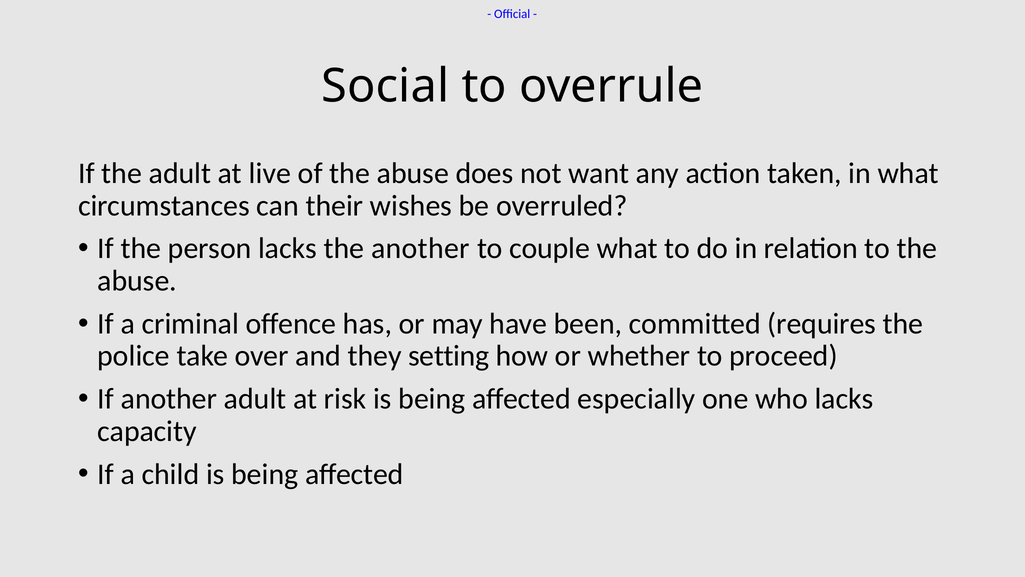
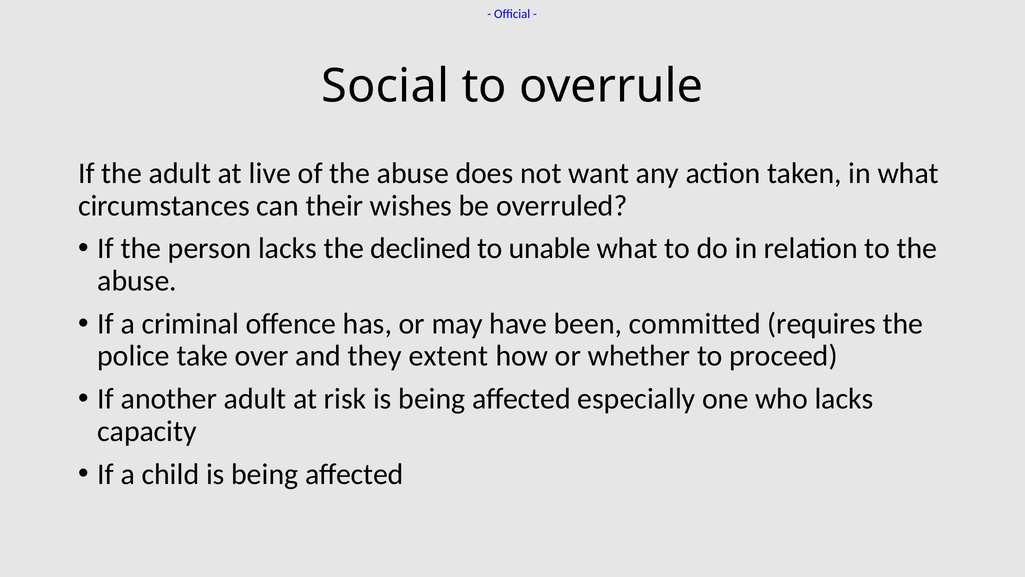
the another: another -> declined (421, 248)
couple: couple -> unable (550, 248)
setting: setting -> extent (448, 356)
